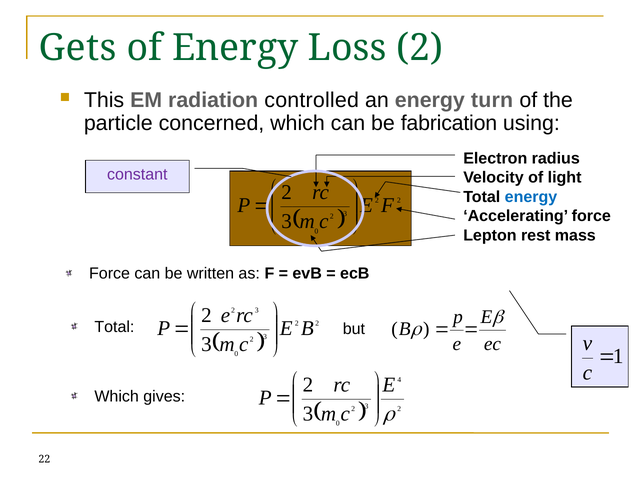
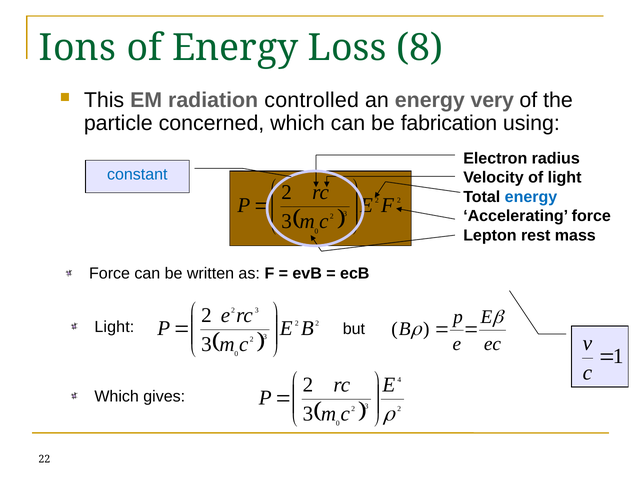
Gets: Gets -> Ions (78, 48)
Loss 2: 2 -> 8 (420, 48)
turn: turn -> very (492, 100)
constant colour: purple -> blue (137, 174)
Total: Total -> Light (114, 327)
